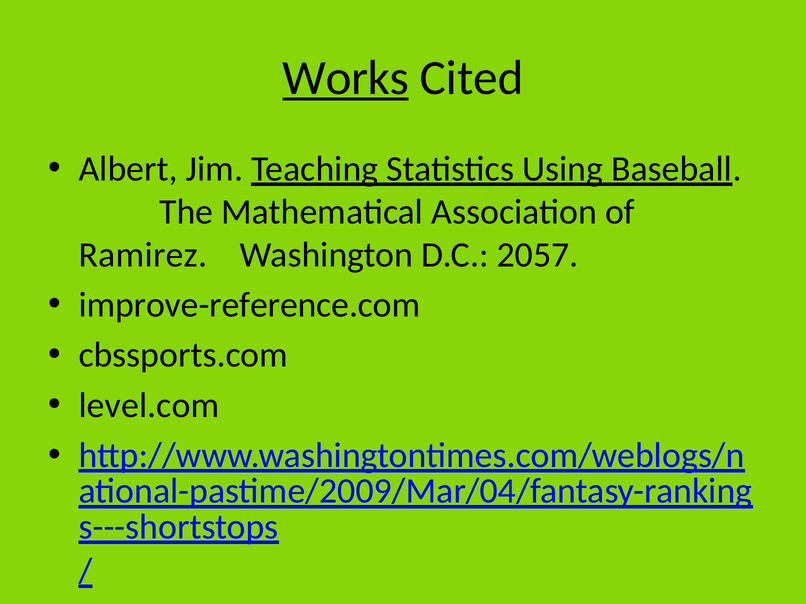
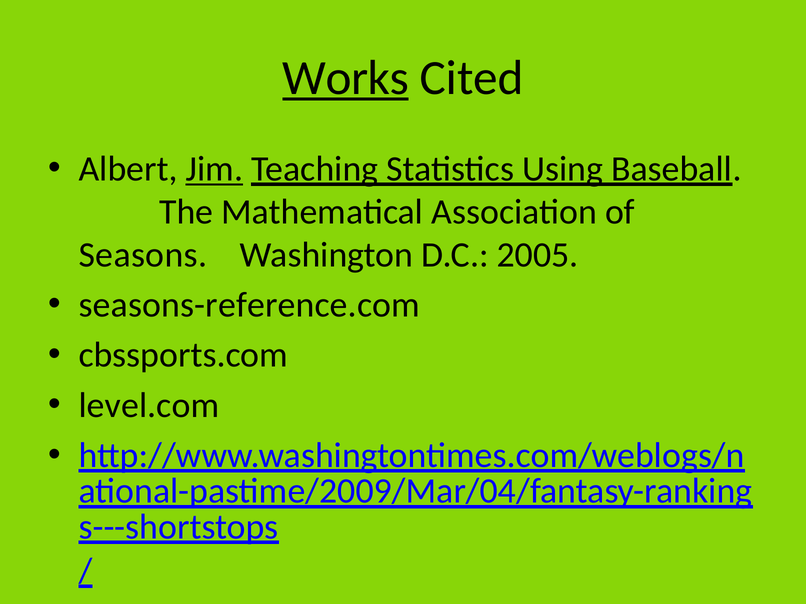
Jim underline: none -> present (214, 169)
Ramirez: Ramirez -> Seasons (143, 255)
2057: 2057 -> 2005 (538, 255)
improve-reference.com: improve-reference.com -> seasons-reference.com (249, 305)
